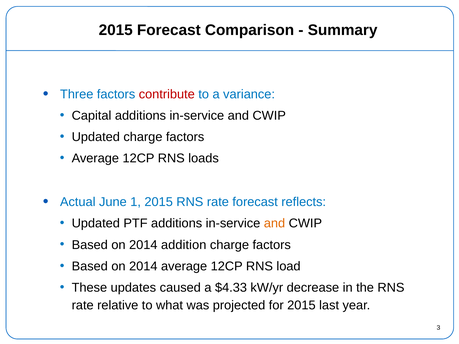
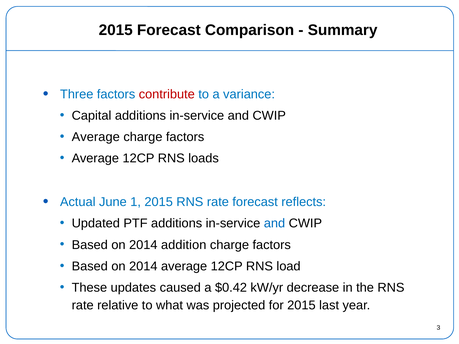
Updated: Updated -> Average (96, 137)
and colour: orange -> blue (274, 224)
$4.33: $4.33 -> $0.42 (231, 288)
